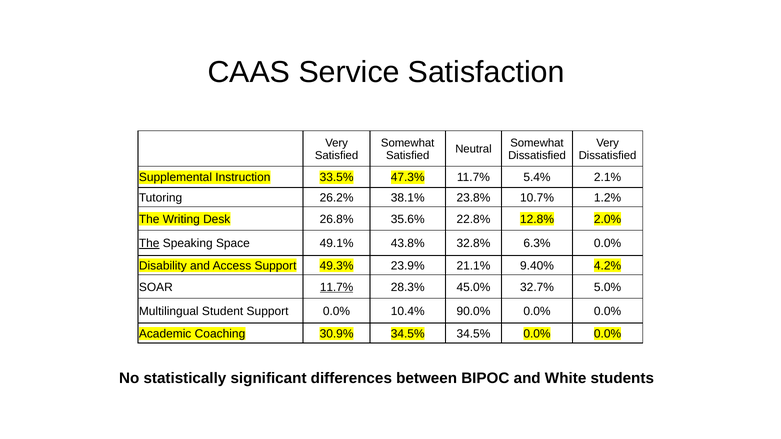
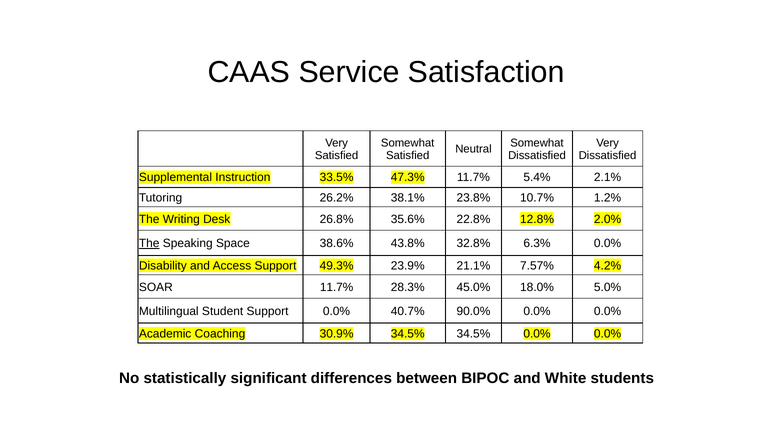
49.1%: 49.1% -> 38.6% (337, 244)
9.40%: 9.40% -> 7.57% (537, 266)
11.7% underline: present -> none (337, 287)
32.7%: 32.7% -> 18.0% (537, 287)
10.4%: 10.4% -> 40.7% (408, 311)
